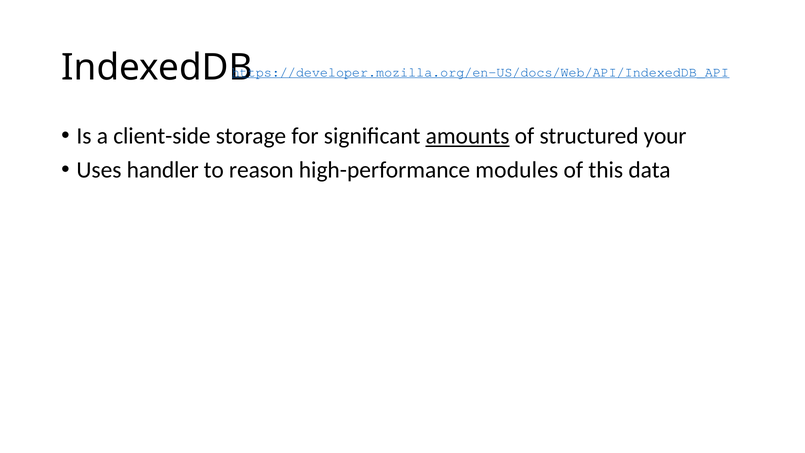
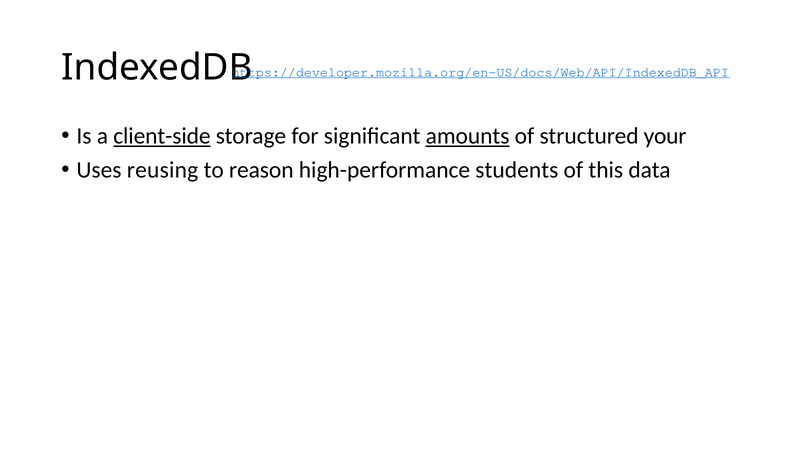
client-side underline: none -> present (162, 136)
handler: handler -> reusing (163, 170)
modules: modules -> students (517, 170)
